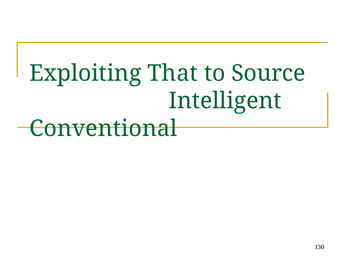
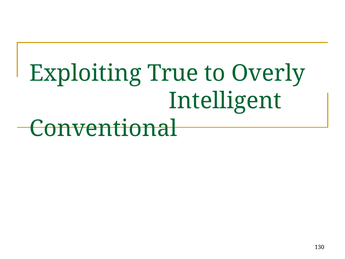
That: That -> True (173, 73)
Source: Source -> Overly (268, 73)
